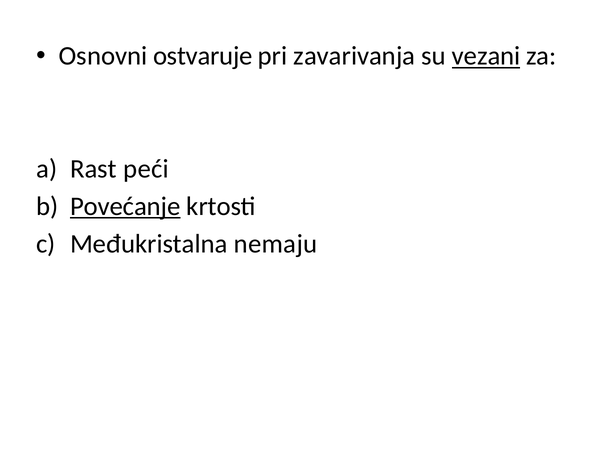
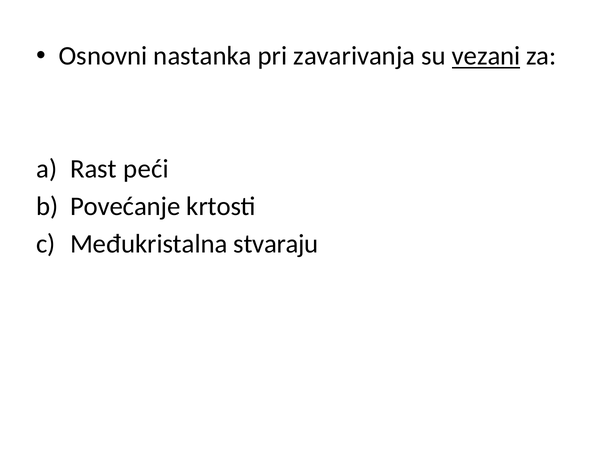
ostvaruje: ostvaruje -> nastanka (203, 56)
Povećanje underline: present -> none (125, 206)
nemaju: nemaju -> stvaraju (276, 244)
